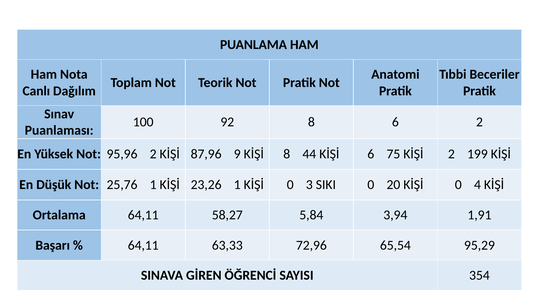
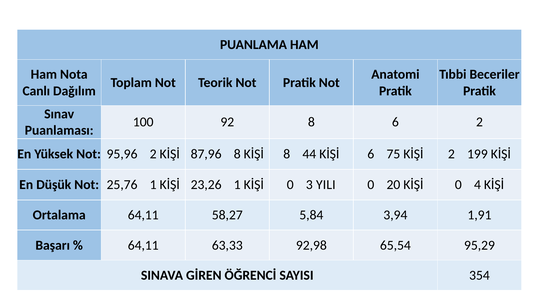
87,96 9: 9 -> 8 (237, 154)
SIKI: SIKI -> YILI (326, 184)
72,96: 72,96 -> 92,98 (311, 245)
